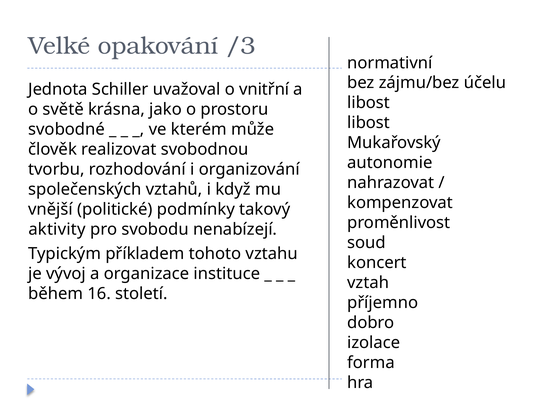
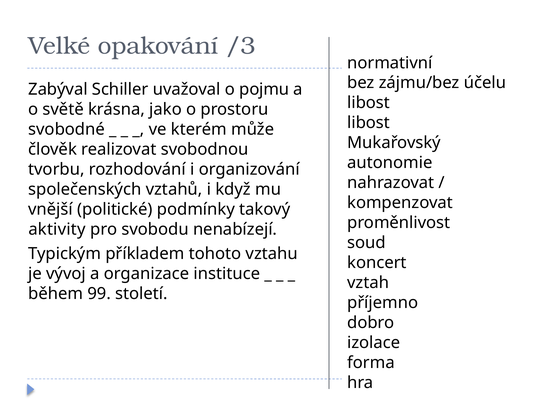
Jednota: Jednota -> Zabýval (58, 90)
vnitřní: vnitřní -> pojmu (264, 90)
16: 16 -> 99 (99, 294)
